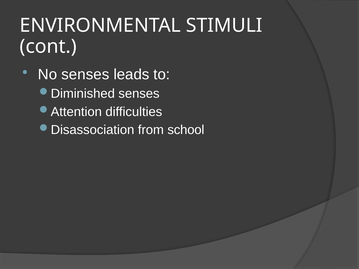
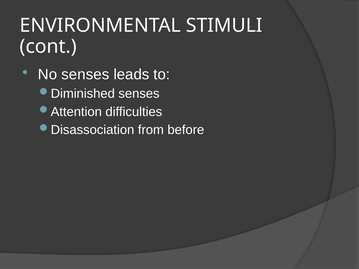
school: school -> before (186, 130)
